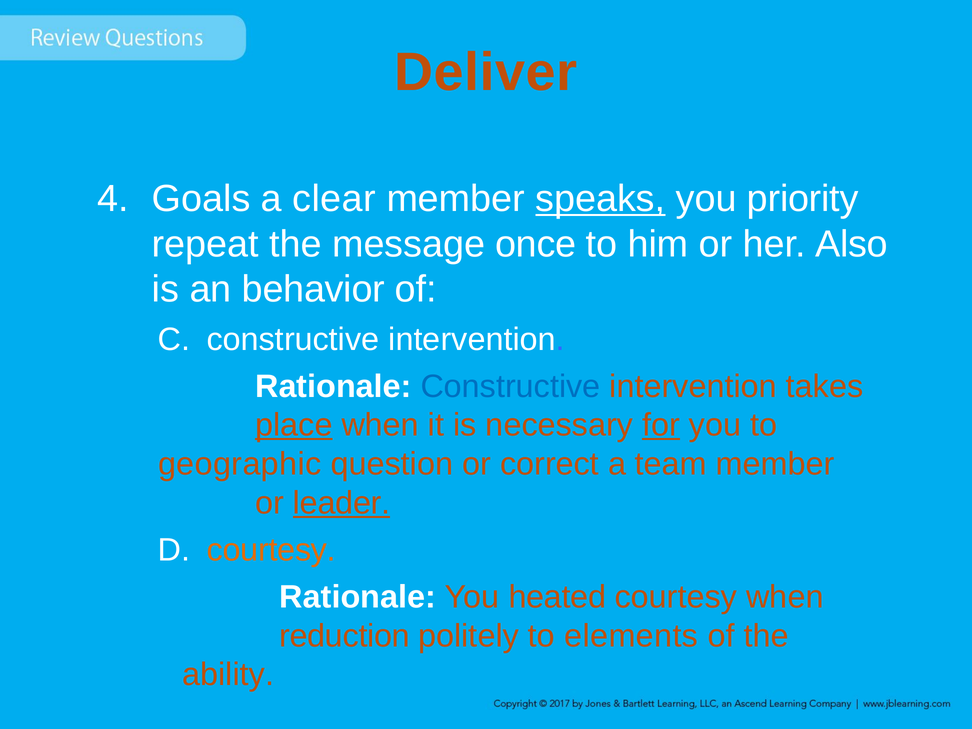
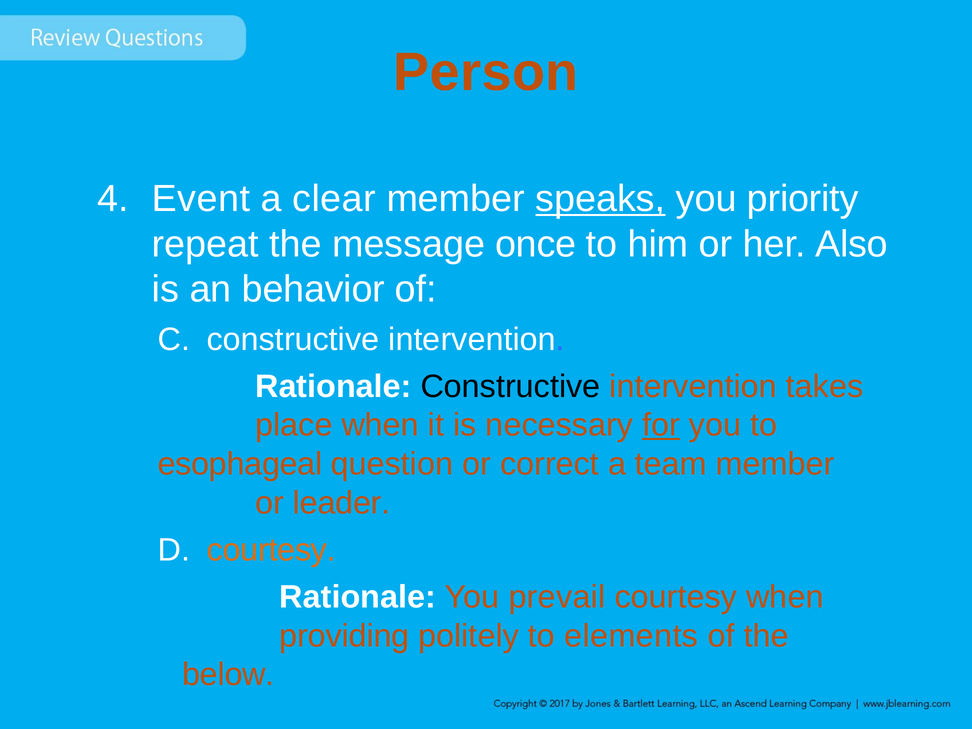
Deliver: Deliver -> Person (486, 73)
Goals: Goals -> Event (201, 199)
Constructive colour: blue -> black (511, 386)
place underline: present -> none (294, 425)
geographic: geographic -> esophageal (240, 464)
leader underline: present -> none (342, 503)
heated: heated -> prevail (557, 597)
reduction: reduction -> providing (344, 636)
ability: ability -> below (228, 675)
